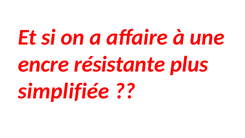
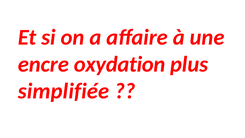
résistante: résistante -> oxydation (120, 64)
